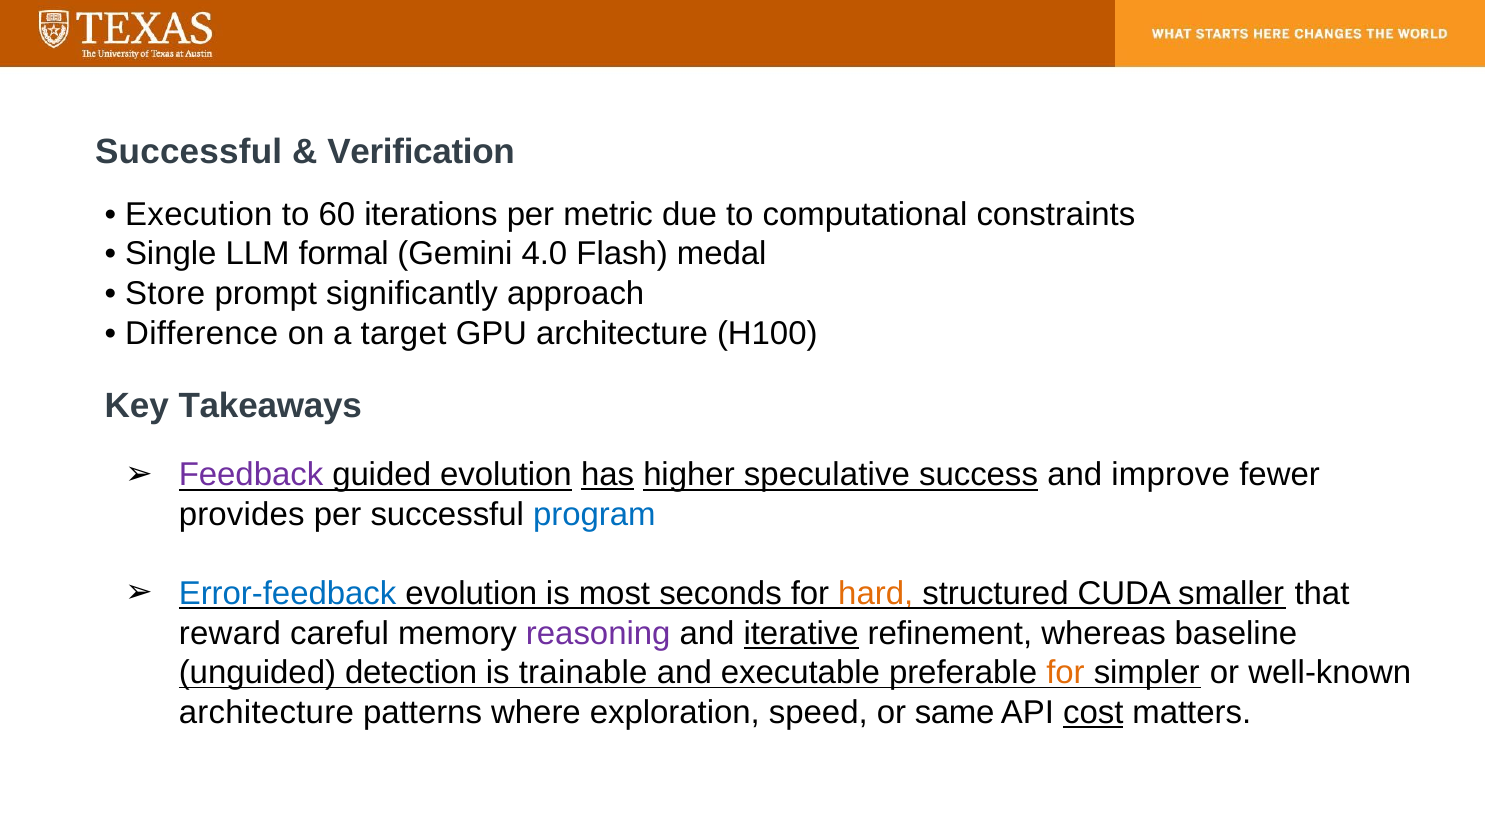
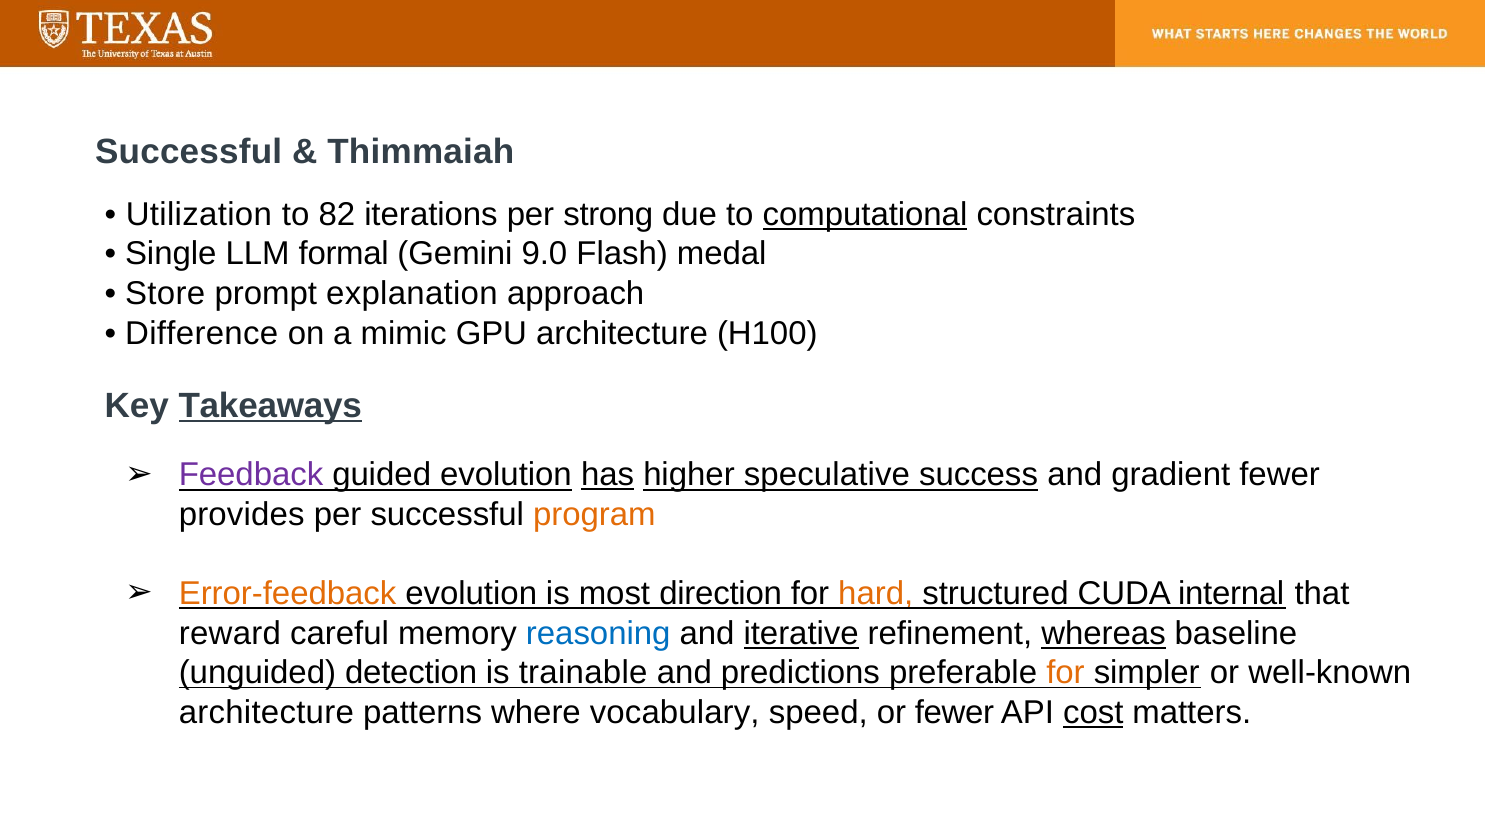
Verification: Verification -> Thimmaiah (421, 152)
Execution: Execution -> Utilization (199, 215)
60: 60 -> 82 (337, 215)
metric: metric -> strong (608, 215)
computational underline: none -> present (865, 215)
4.0: 4.0 -> 9.0 (544, 254)
significantly: significantly -> explanation (412, 294)
target: target -> mimic (404, 333)
Takeaways underline: none -> present (270, 406)
improve: improve -> gradient (1171, 475)
program colour: blue -> orange (594, 515)
Error-feedback colour: blue -> orange (288, 594)
seconds: seconds -> direction (721, 594)
smaller: smaller -> internal (1231, 594)
reasoning colour: purple -> blue (598, 634)
whereas underline: none -> present (1104, 634)
executable: executable -> predictions (800, 673)
exploration: exploration -> vocabulary (675, 713)
or same: same -> fewer (955, 713)
